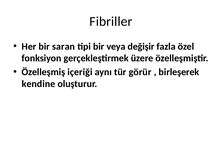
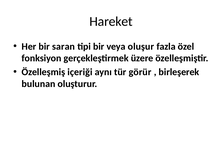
Fibriller: Fibriller -> Hareket (111, 21)
değişir: değişir -> oluşur (141, 47)
kendine: kendine -> bulunan (39, 84)
